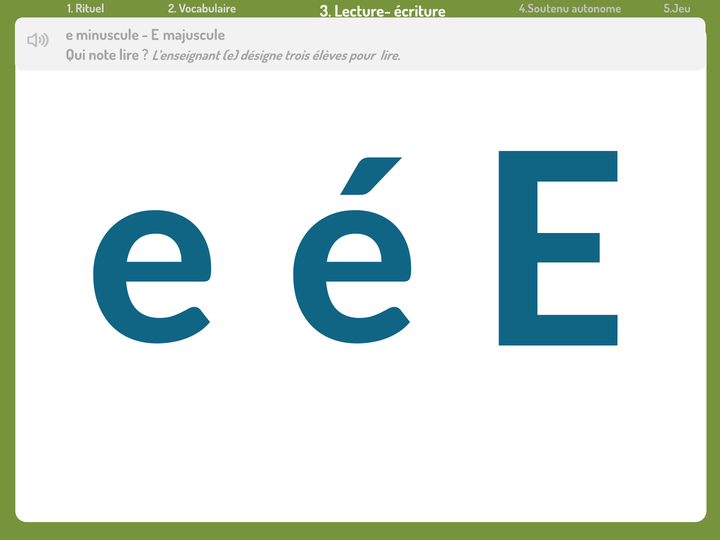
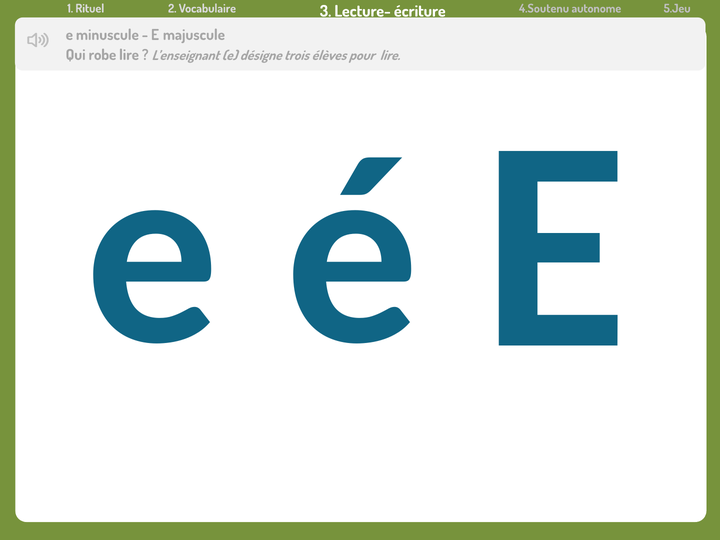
note: note -> robe (102, 55)
